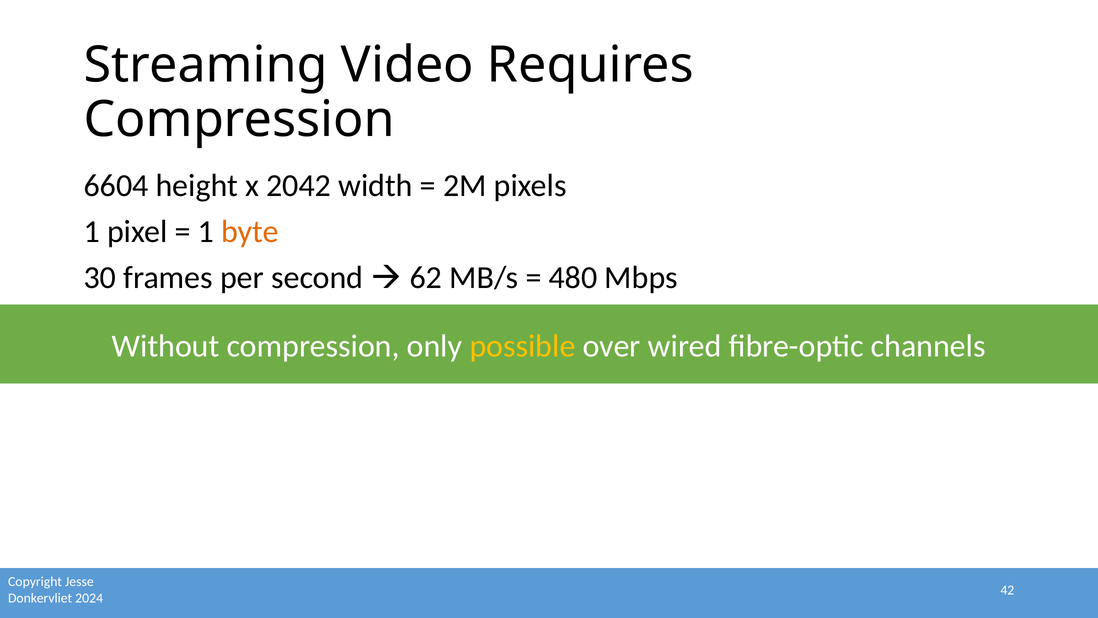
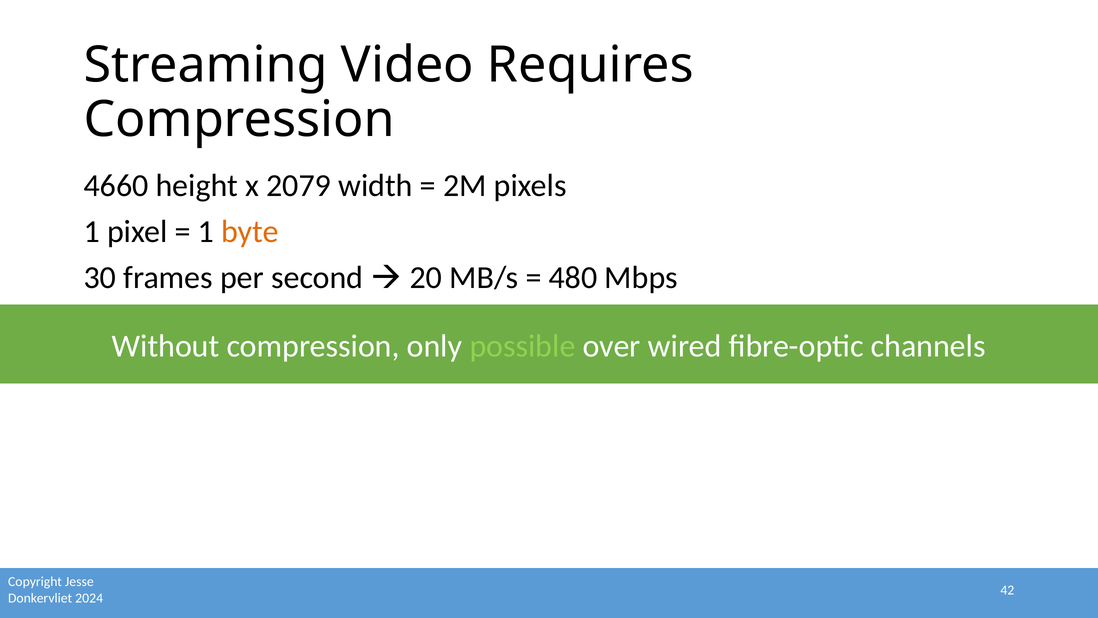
6604: 6604 -> 4660 (116, 186)
2042: 2042 -> 2079 (299, 186)
62: 62 -> 20 (426, 278)
possible colour: yellow -> light green (522, 346)
